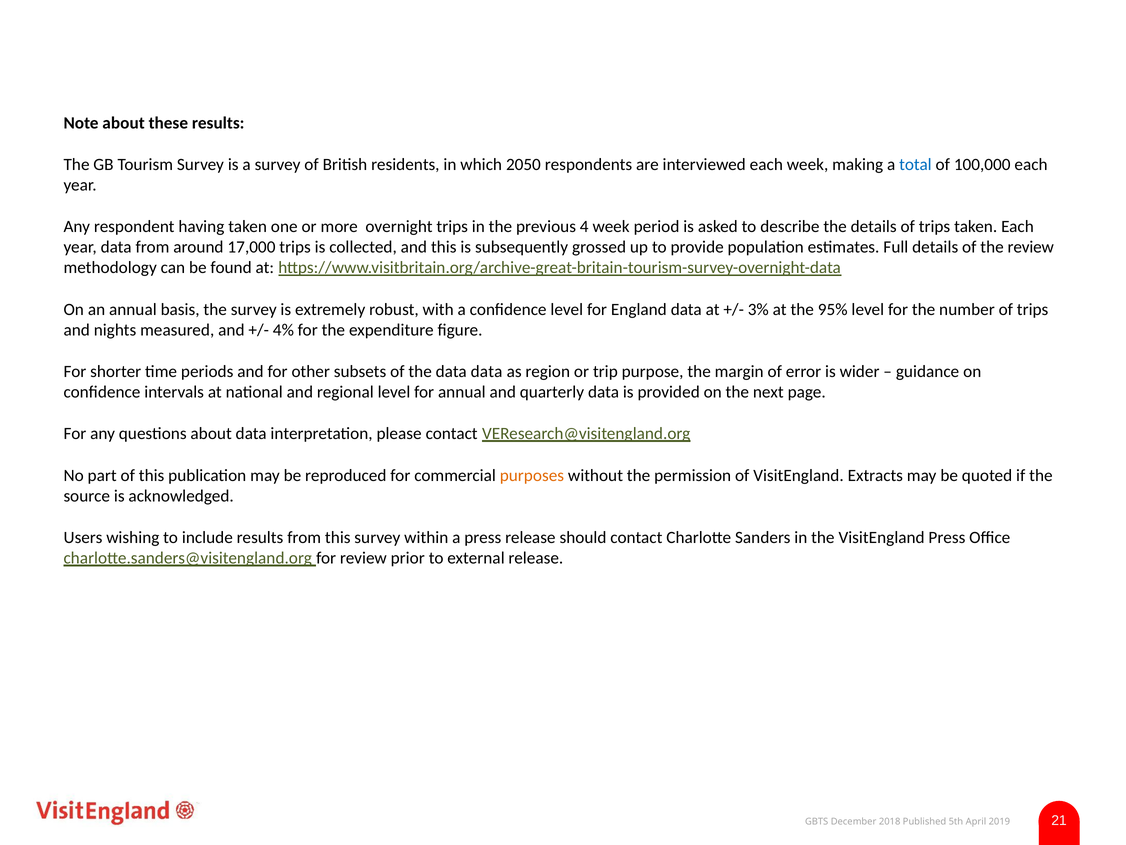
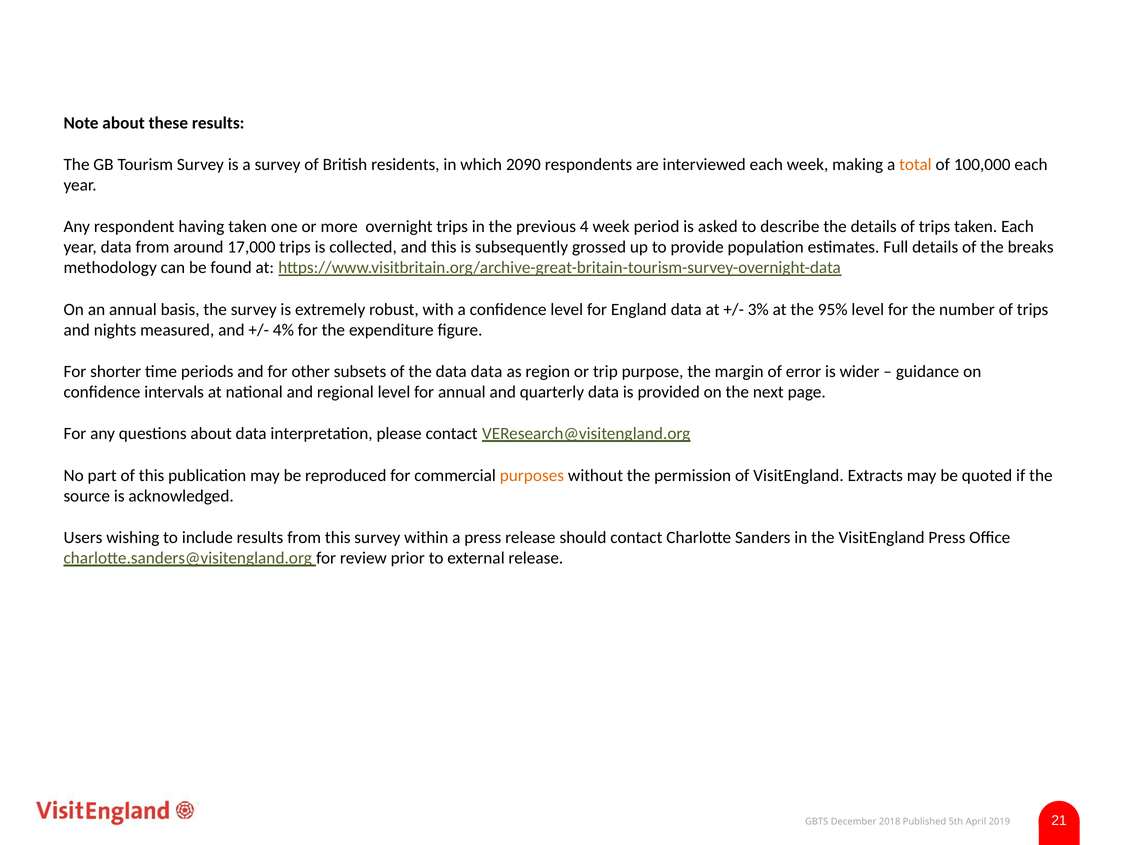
2050: 2050 -> 2090 (523, 164)
total colour: blue -> orange (915, 164)
the review: review -> breaks (1031, 247)
